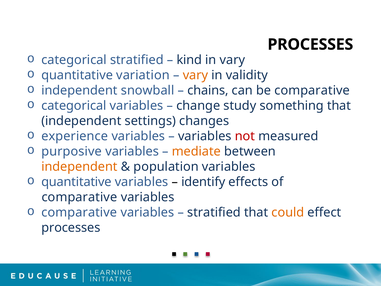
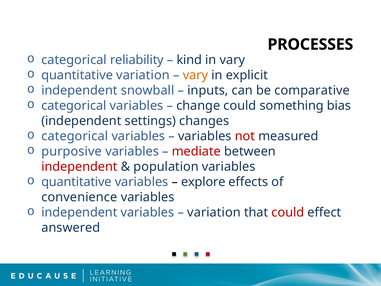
categorical stratified: stratified -> reliability (137, 60)
validity: validity -> explicit (247, 75)
chains: chains -> inputs (208, 90)
change study: study -> could (240, 106)
something that: that -> bias (339, 106)
experience: experience -> categorical (75, 136)
mediate colour: orange -> red (196, 151)
independent colour: orange -> red (79, 167)
identify: identify -> explore (203, 182)
comparative: comparative -> convenience (79, 197)
comparative: comparative -> independent (79, 212)
stratified: stratified -> variation (214, 212)
could colour: orange -> red (288, 212)
processes: processes -> answered (71, 228)
